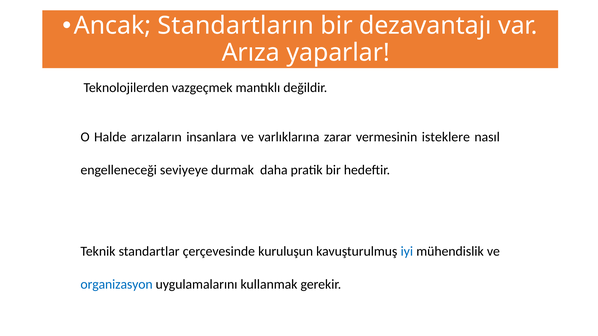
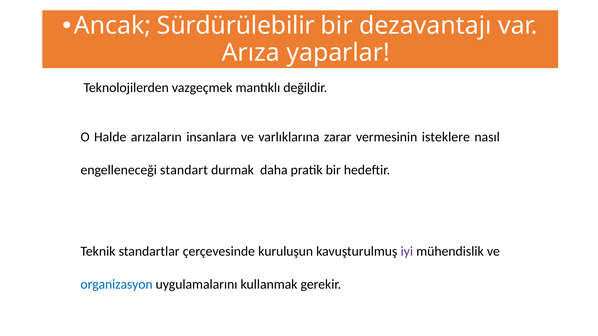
Standartların: Standartların -> Sürdürülebilir (236, 26)
seviyeye: seviyeye -> standart (184, 170)
iyi colour: blue -> purple (407, 252)
